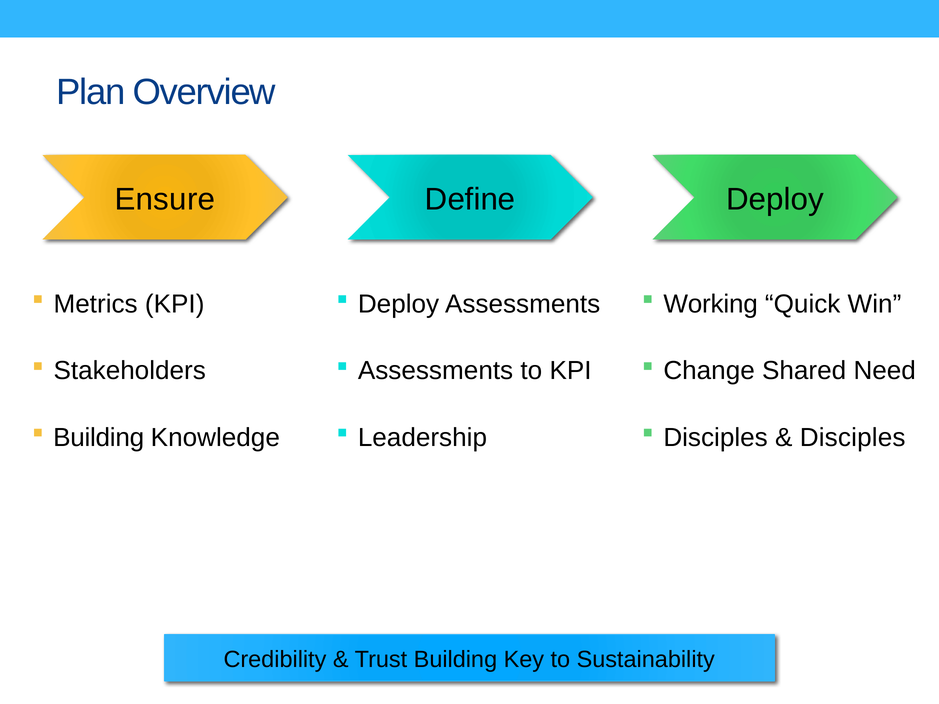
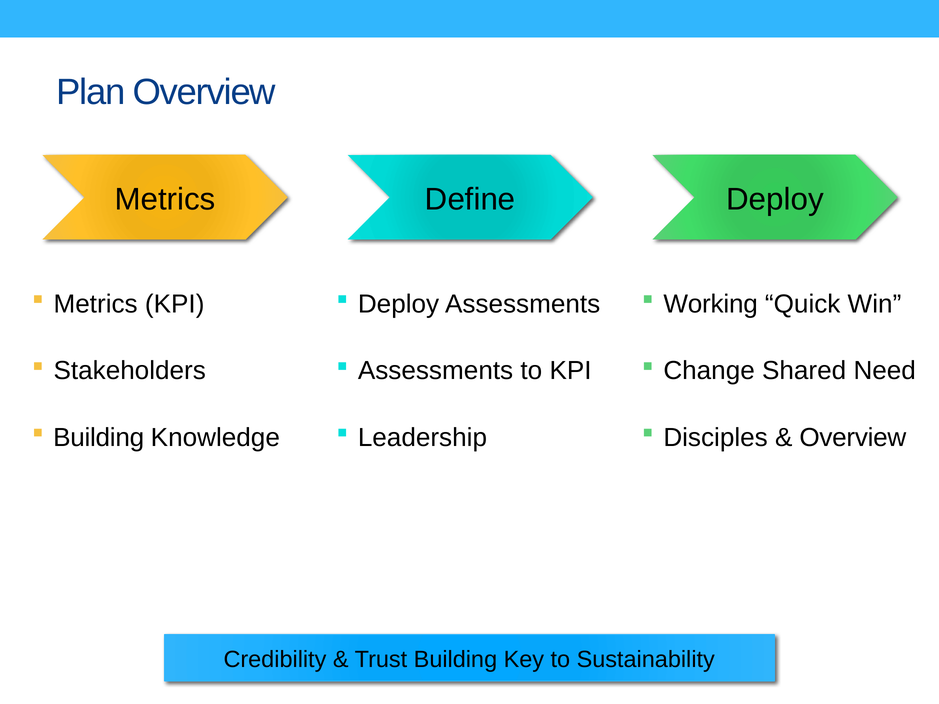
Ensure: Ensure -> Metrics (165, 199)
Disciples: Disciples -> Overview (853, 438)
